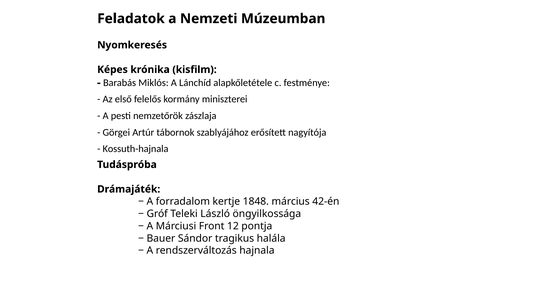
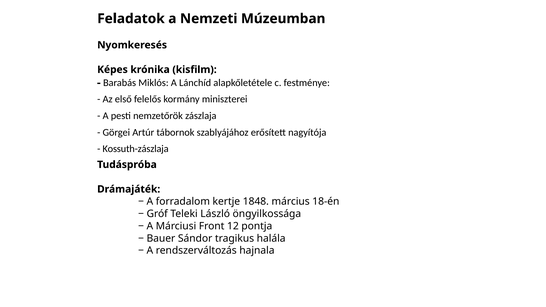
Kossuth-hajnala: Kossuth-hajnala -> Kossuth-zászlaja (136, 149)
42-én: 42-én -> 18-én (326, 202)
